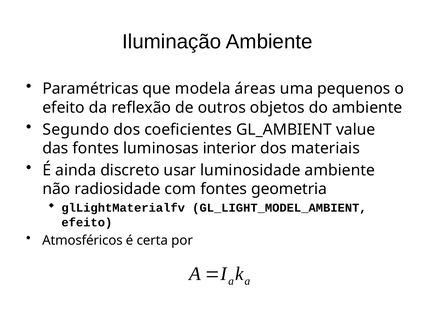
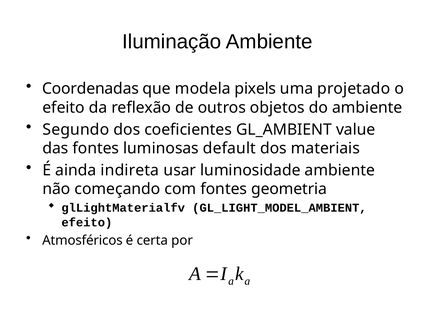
Paramétricas: Paramétricas -> Coordenadas (91, 89)
áreas: áreas -> pixels (255, 89)
pequenos: pequenos -> projetado (354, 89)
interior: interior -> default (229, 148)
discreto: discreto -> indireta (130, 170)
radiosidade: radiosidade -> começando (117, 189)
